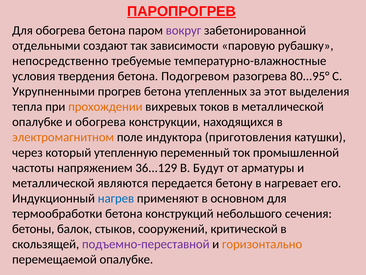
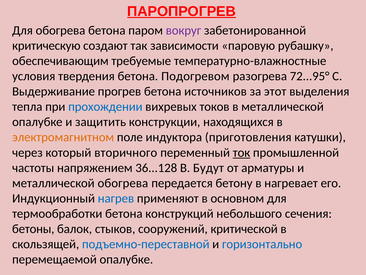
отдельными: отдельными -> критическую (46, 46)
непосредственно: непосредственно -> обеспечивающим (60, 61)
80...95°: 80...95° -> 72...95° (310, 76)
Укрупненными: Укрупненными -> Выдерживание (54, 91)
утепленных: утепленных -> источников (216, 91)
прохождении colour: orange -> blue (105, 107)
и обогрева: обогрева -> защитить (101, 122)
утепленную: утепленную -> вторичного (126, 152)
ток underline: none -> present (241, 152)
36...129: 36...129 -> 36...128 (156, 168)
металлической являются: являются -> обогрева (123, 183)
подъемно-переставной colour: purple -> blue (146, 244)
горизонтально colour: orange -> blue (262, 244)
